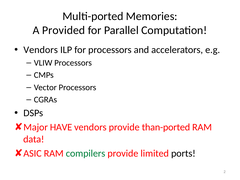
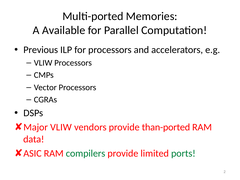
Provided: Provided -> Available (64, 30)
Vendors: Vendors -> Previous (41, 50)
HAVE: HAVE -> VLIW (61, 127)
ports colour: black -> green (183, 153)
